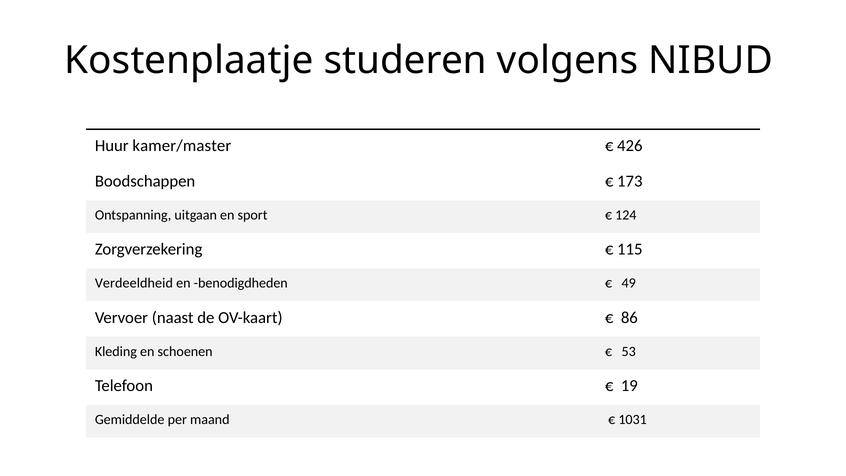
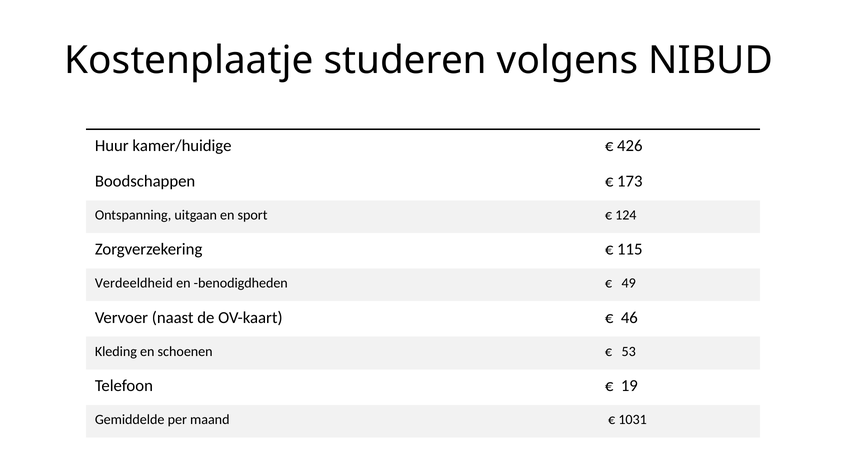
kamer/master: kamer/master -> kamer/huidige (182, 146)
86: 86 -> 46 (629, 317)
